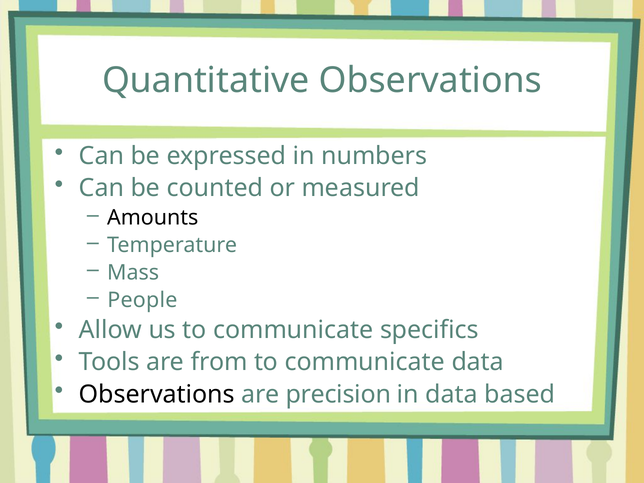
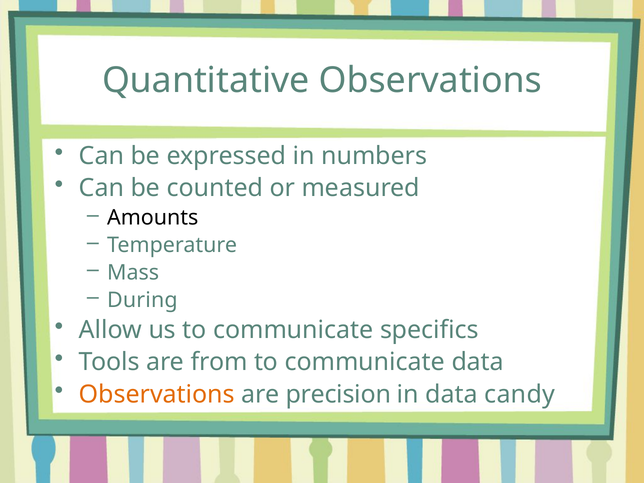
People: People -> During (142, 300)
Observations colour: black -> orange (157, 394)
based: based -> candy (520, 394)
